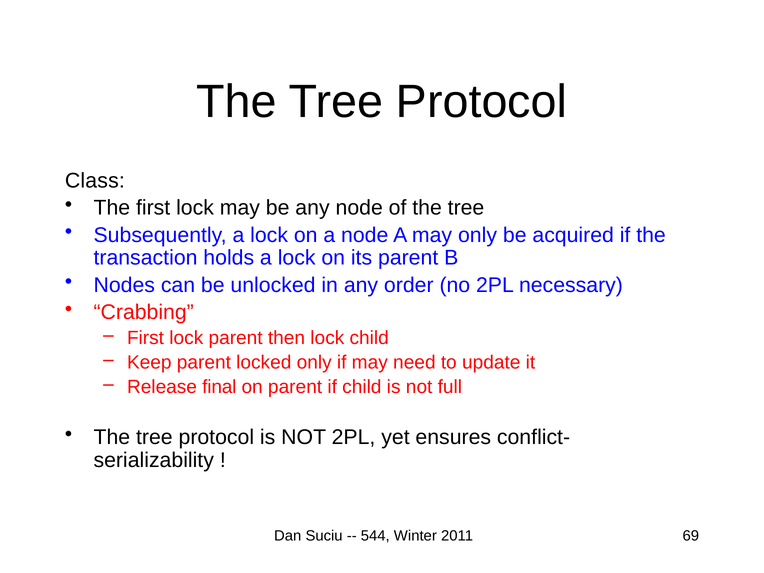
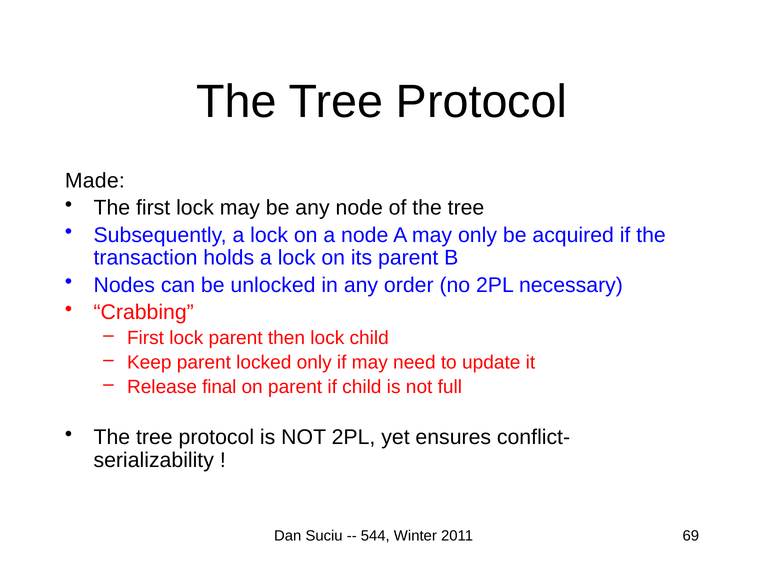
Class: Class -> Made (95, 181)
